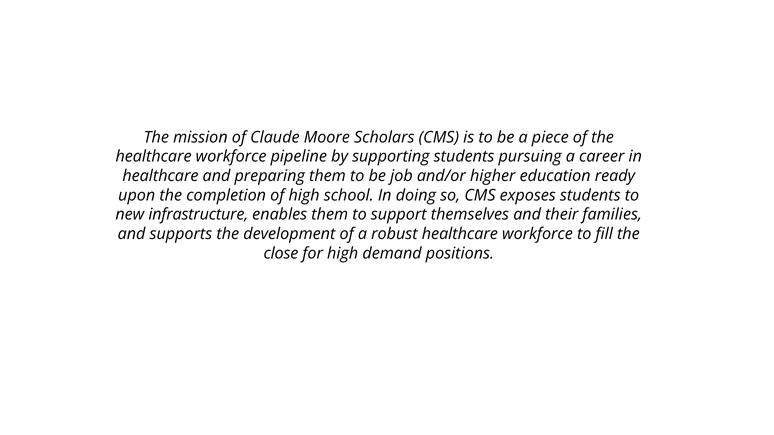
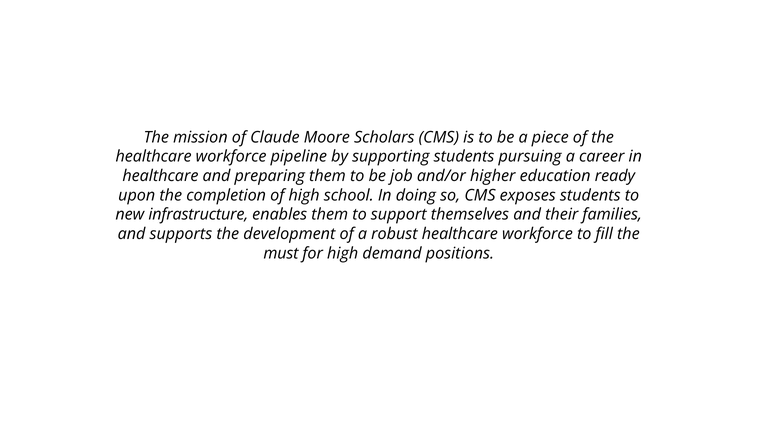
close: close -> must (281, 253)
